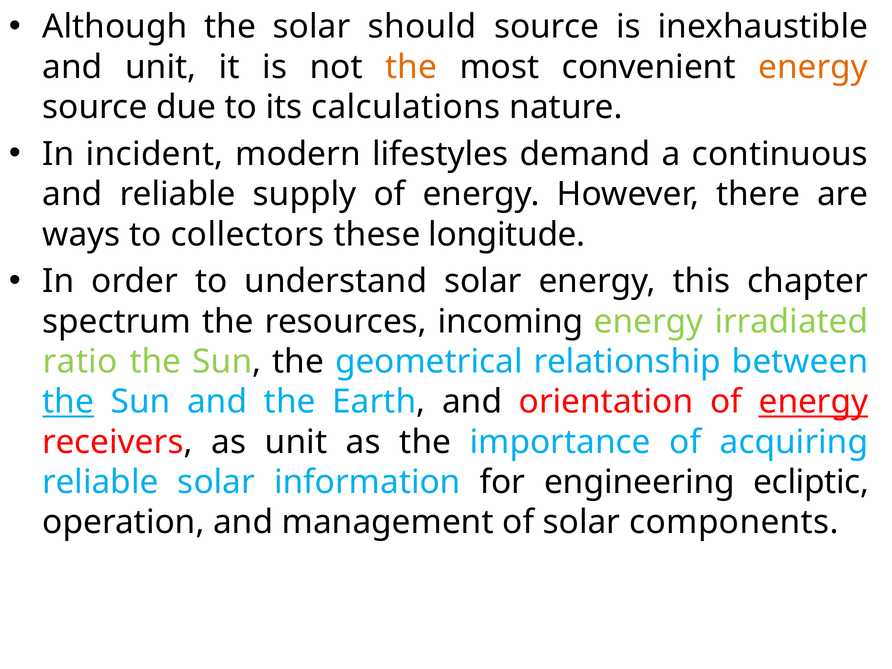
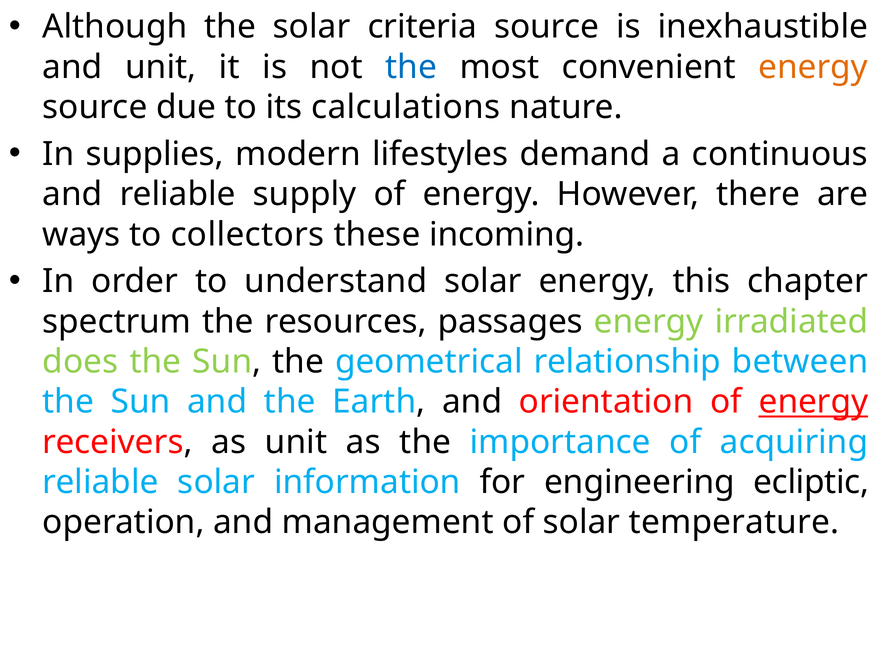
should: should -> criteria (422, 27)
the colour: orange -> blue (411, 67)
incident: incident -> supplies (155, 154)
longitude: longitude -> incoming (507, 234)
incoming: incoming -> passages (510, 322)
ratio: ratio -> does (80, 362)
the underline: present -> none (68, 402)
components: components -> temperature (734, 522)
